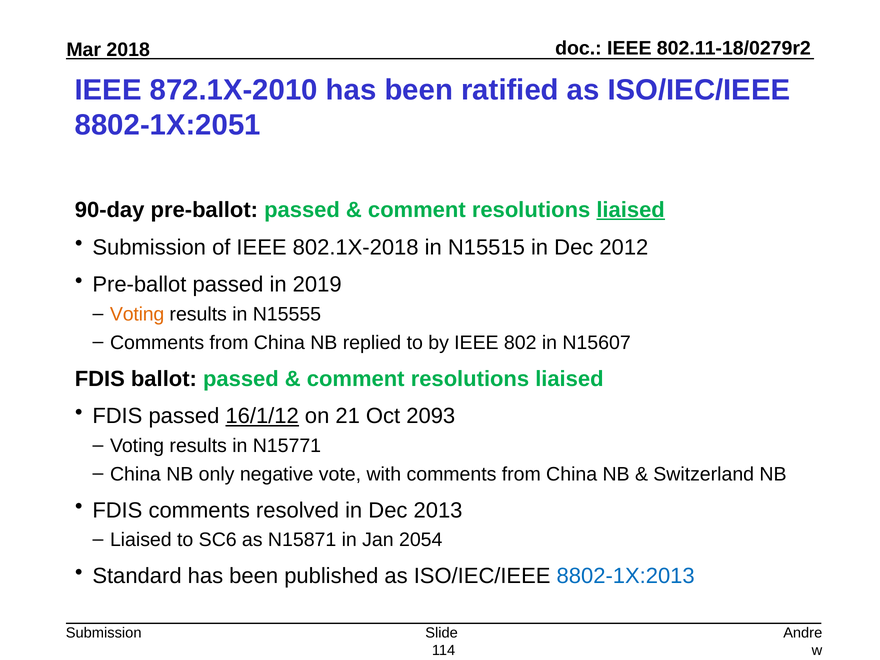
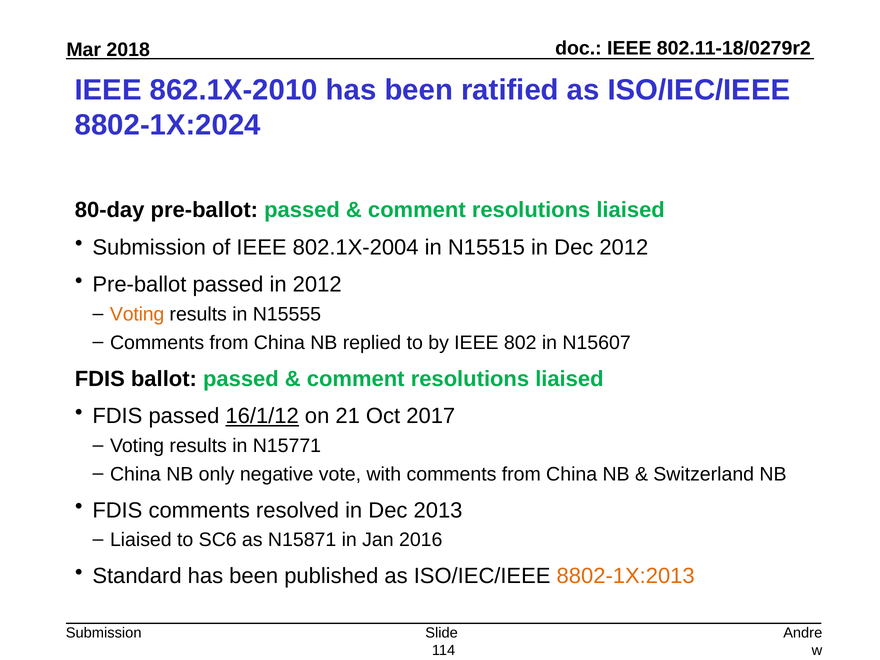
872.1X-2010: 872.1X-2010 -> 862.1X-2010 (234, 90)
8802-1X:2051: 8802-1X:2051 -> 8802-1X:2024 (168, 125)
90-day: 90-day -> 80-day (110, 210)
liaised underline: present -> none (631, 210)
802.1X-2018: 802.1X-2018 -> 802.1X-2004 (356, 247)
in 2019: 2019 -> 2012 (317, 285)
2093: 2093 -> 2017 (431, 416)
2054: 2054 -> 2016 (421, 540)
8802-1X:2013 colour: blue -> orange (626, 576)
